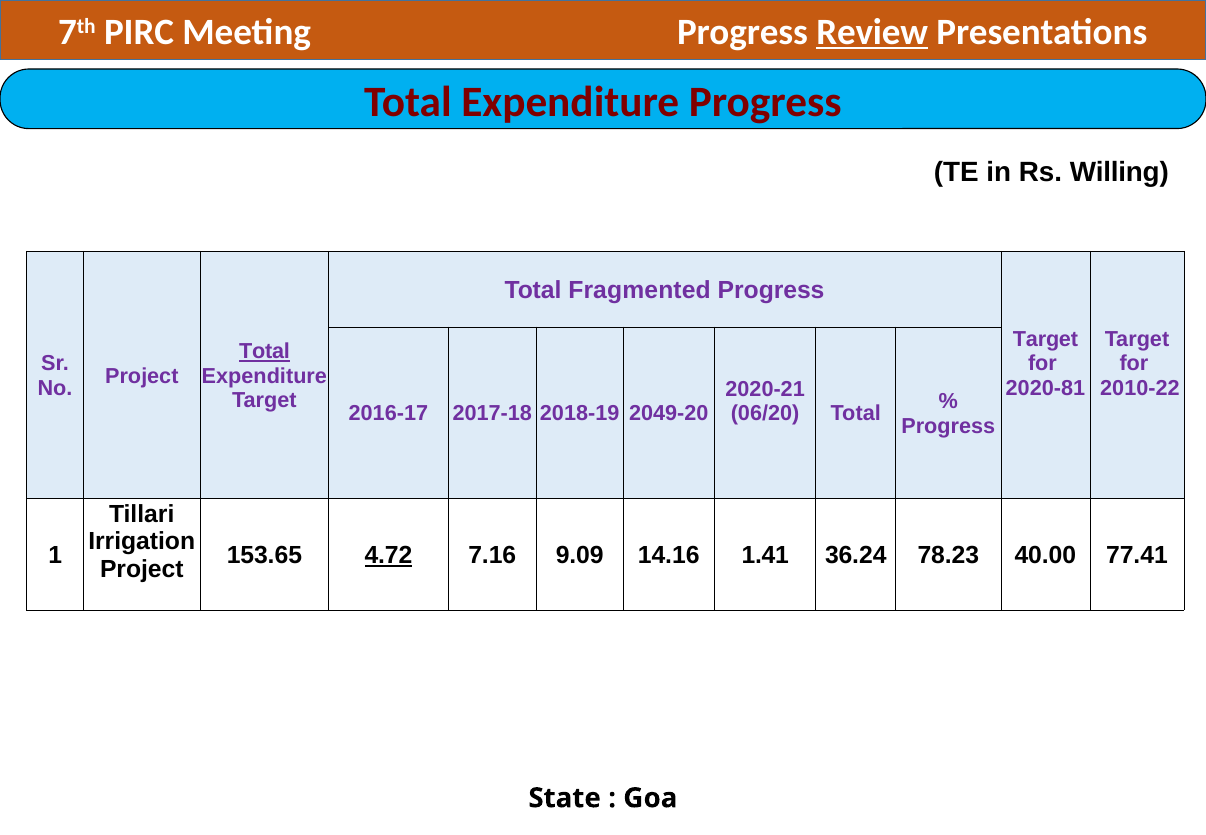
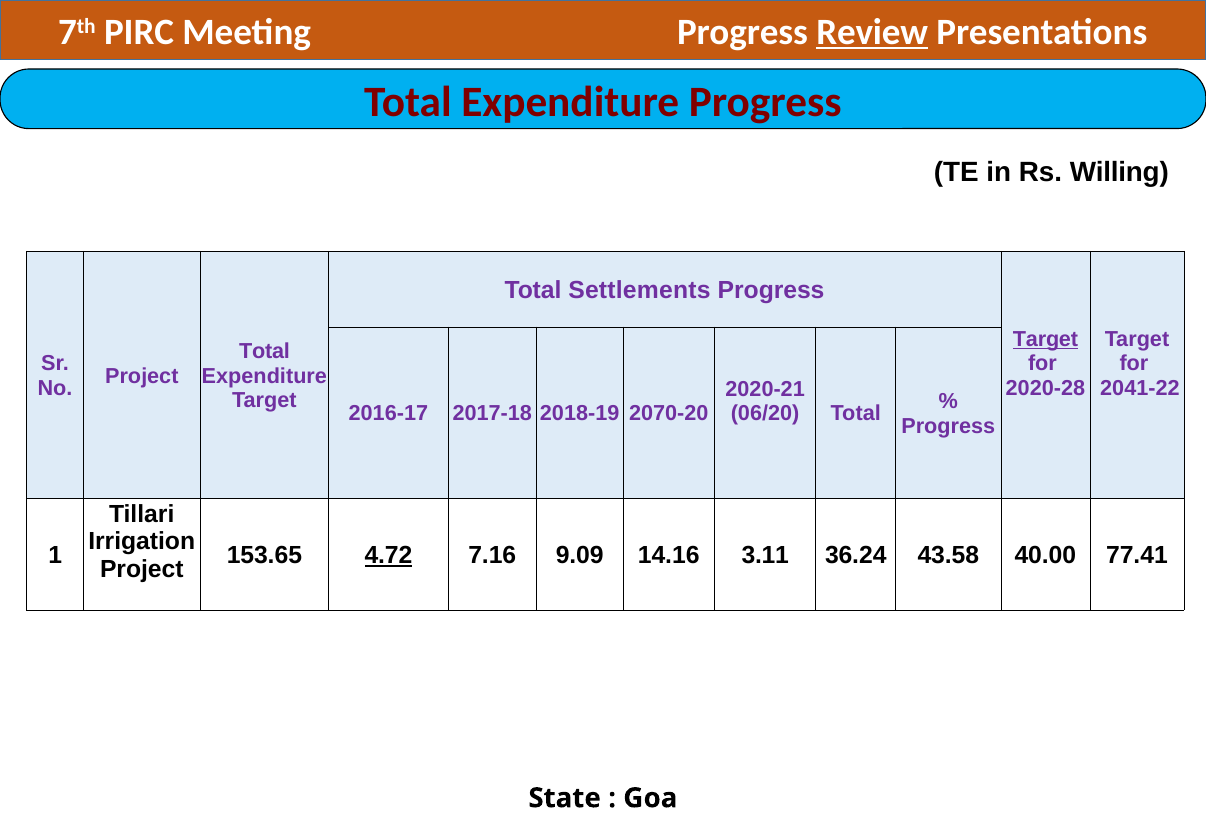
Fragmented: Fragmented -> Settlements (639, 290)
Target underline: none -> present (1046, 339)
Total underline: present -> none (265, 352)
2020-81: 2020-81 -> 2020-28 (1045, 388)
2010-22: 2010-22 -> 2041-22 (1140, 388)
2049-20: 2049-20 -> 2070-20 (669, 414)
1.41: 1.41 -> 3.11 (765, 555)
78.23: 78.23 -> 43.58 (948, 555)
